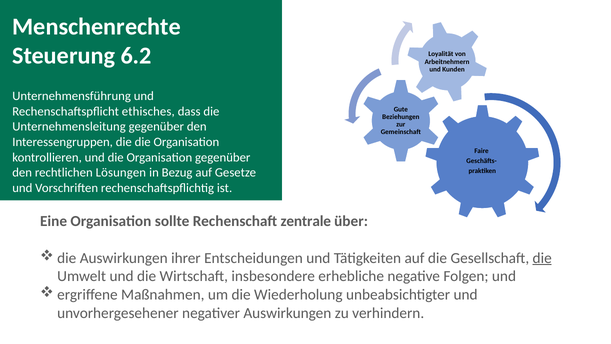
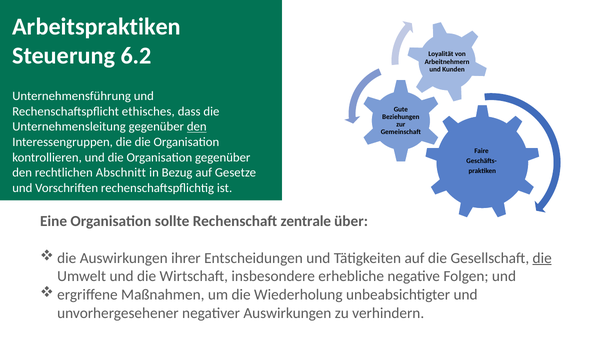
Menschenrechte: Menschenrechte -> Arbeitspraktiken (97, 27)
den underline: none -> present (197, 127)
Lösungen: Lösungen -> Abschnitt (121, 172)
